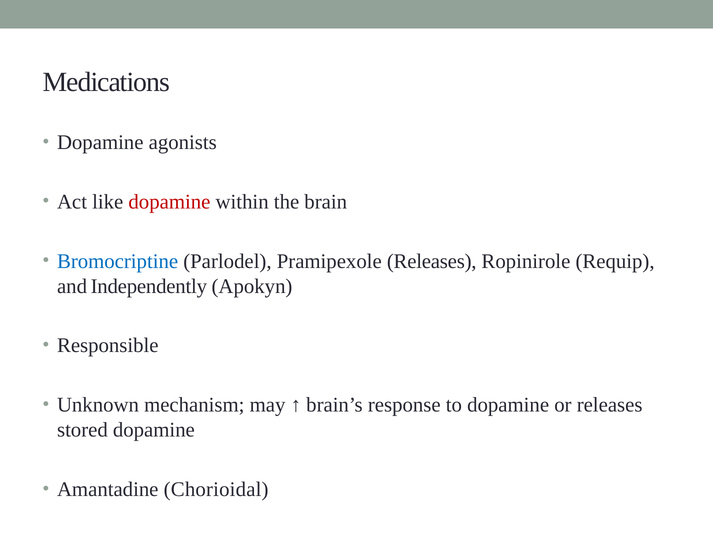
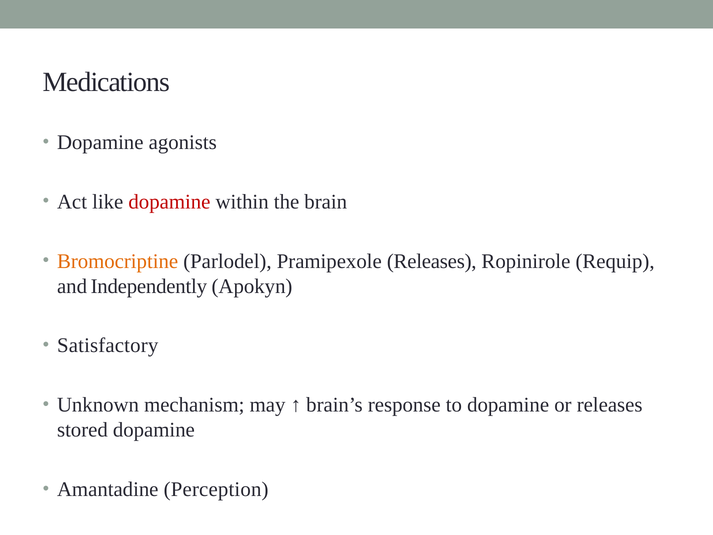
Bromocriptine colour: blue -> orange (118, 261)
Responsible: Responsible -> Satisfactory (108, 345)
Chorioidal: Chorioidal -> Perception (216, 489)
